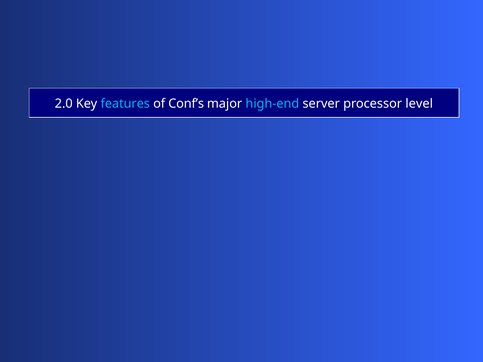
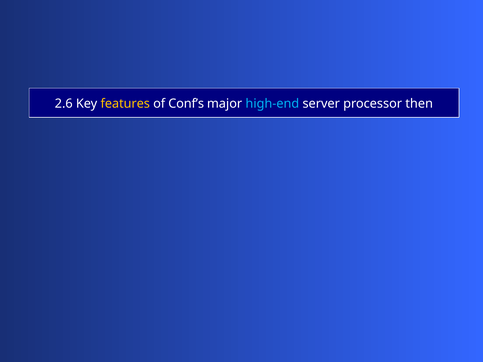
2.0: 2.0 -> 2.6 (64, 104)
features colour: light blue -> yellow (125, 104)
level: level -> then (419, 104)
